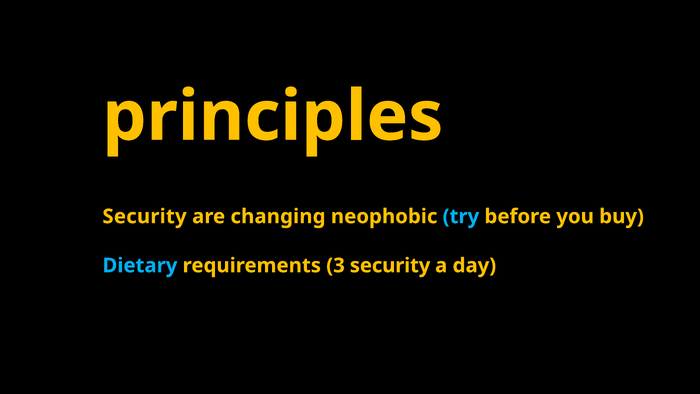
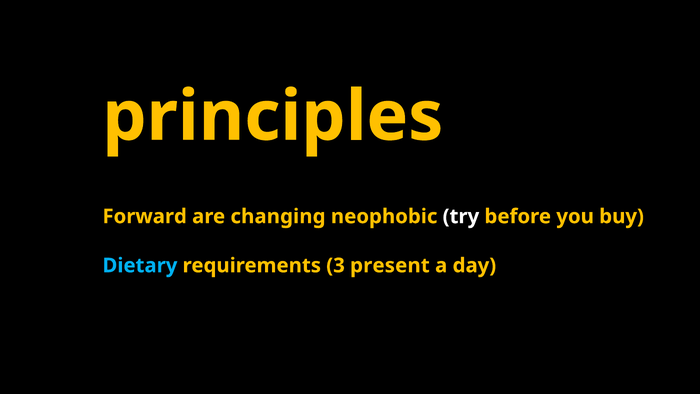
Security: Security -> Forward (145, 216)
try colour: light blue -> white (461, 216)
3 security: security -> present (390, 265)
